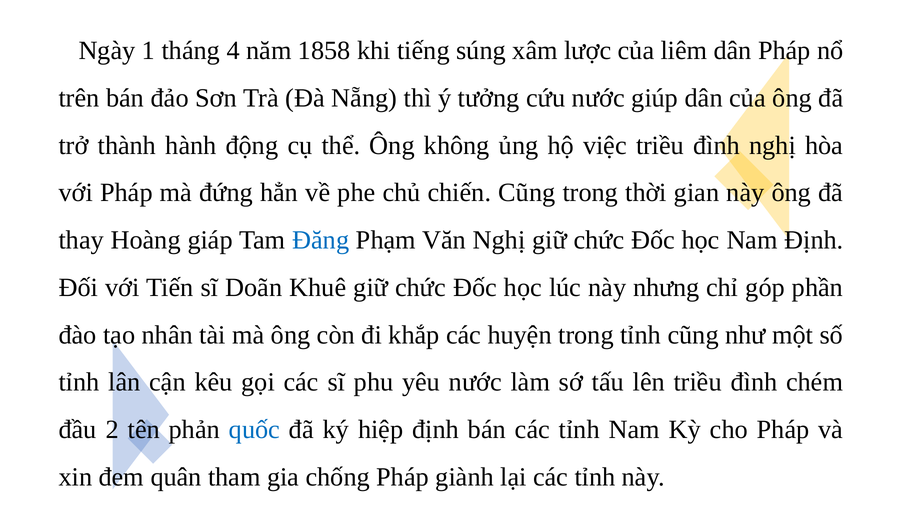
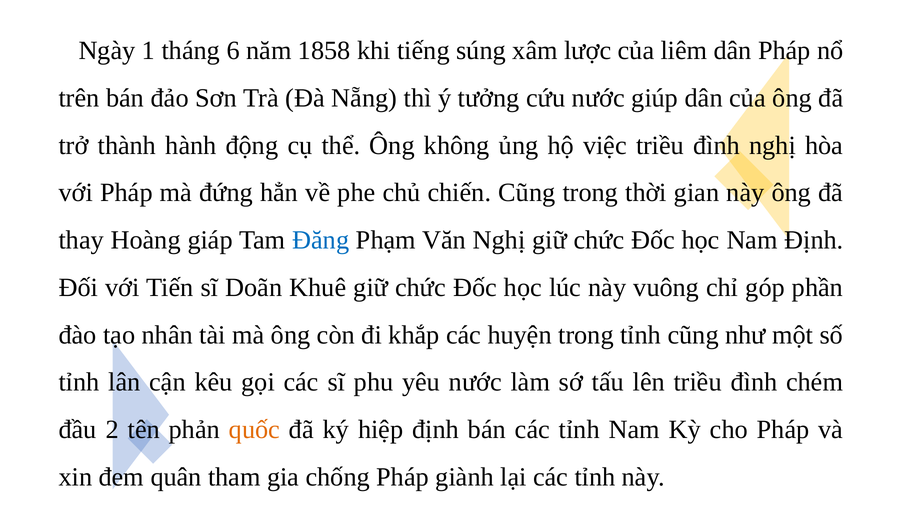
4: 4 -> 6 (233, 51)
nhưng: nhưng -> vuông (666, 288)
quốc colour: blue -> orange (254, 430)
